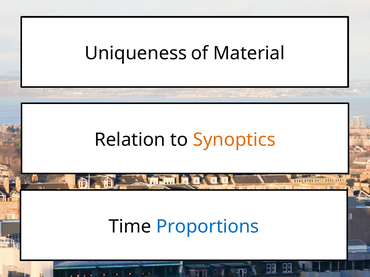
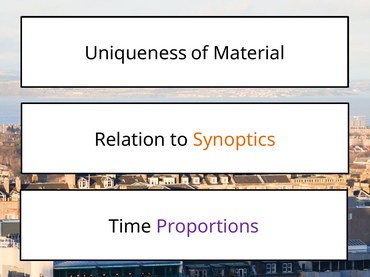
Proportions colour: blue -> purple (208, 227)
